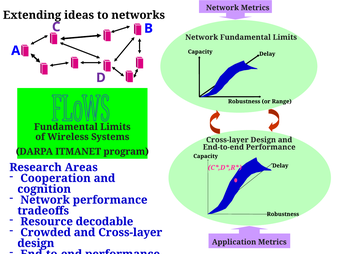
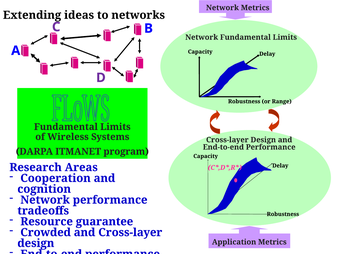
decodable: decodable -> guarantee (104, 221)
